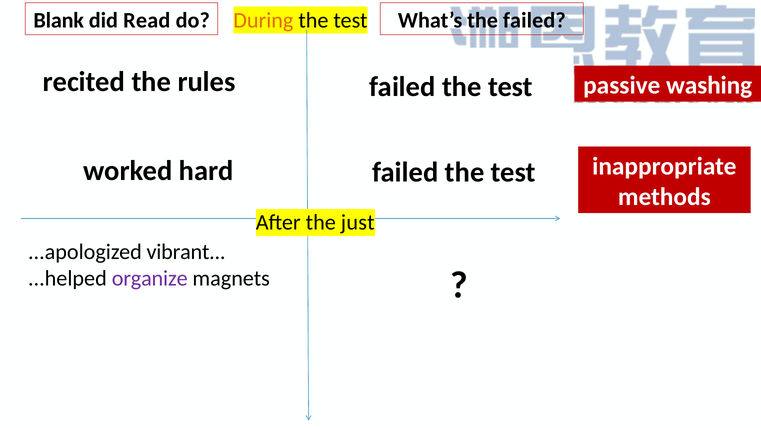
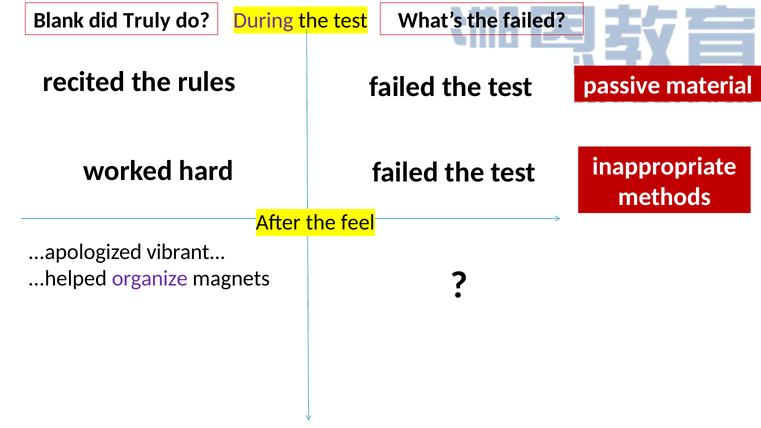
Read: Read -> Truly (147, 20)
During colour: orange -> purple (263, 20)
washing: washing -> material (709, 85)
just: just -> feel (358, 223)
